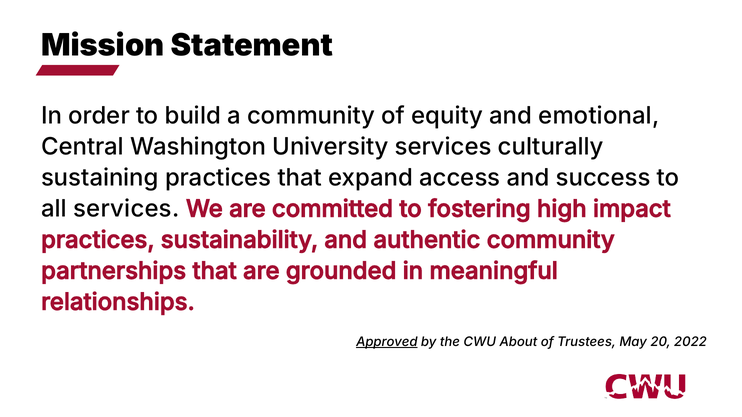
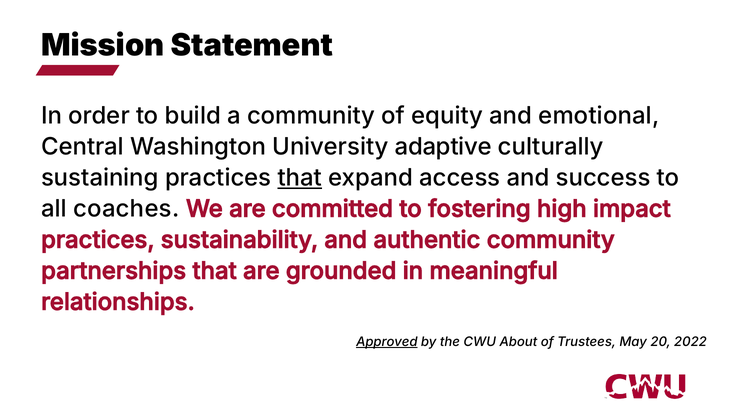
University services: services -> adaptive (443, 147)
that underline: none -> present (300, 178)
all services: services -> coaches (126, 209)
